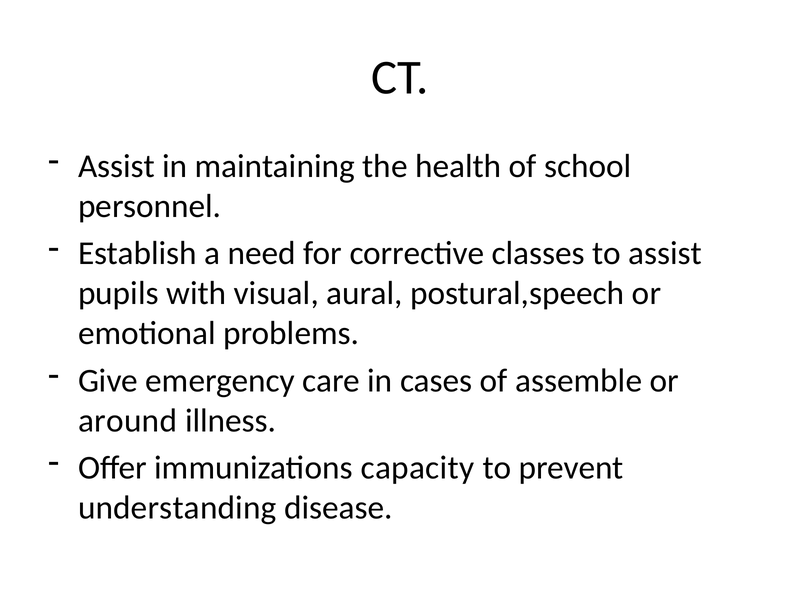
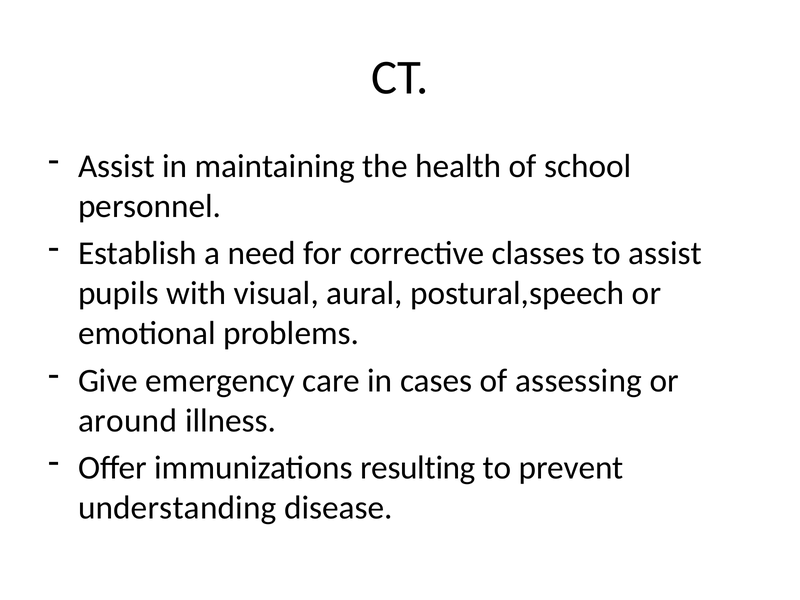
assemble: assemble -> assessing (579, 381)
capacity: capacity -> resulting (418, 468)
